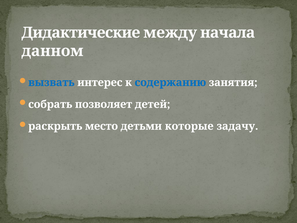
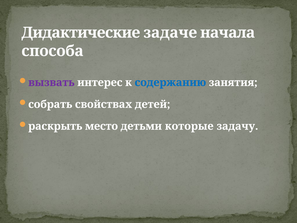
между: между -> задаче (170, 33)
данном: данном -> способа (53, 51)
вызвать colour: blue -> purple (51, 82)
позволяет: позволяет -> свойствах (104, 104)
